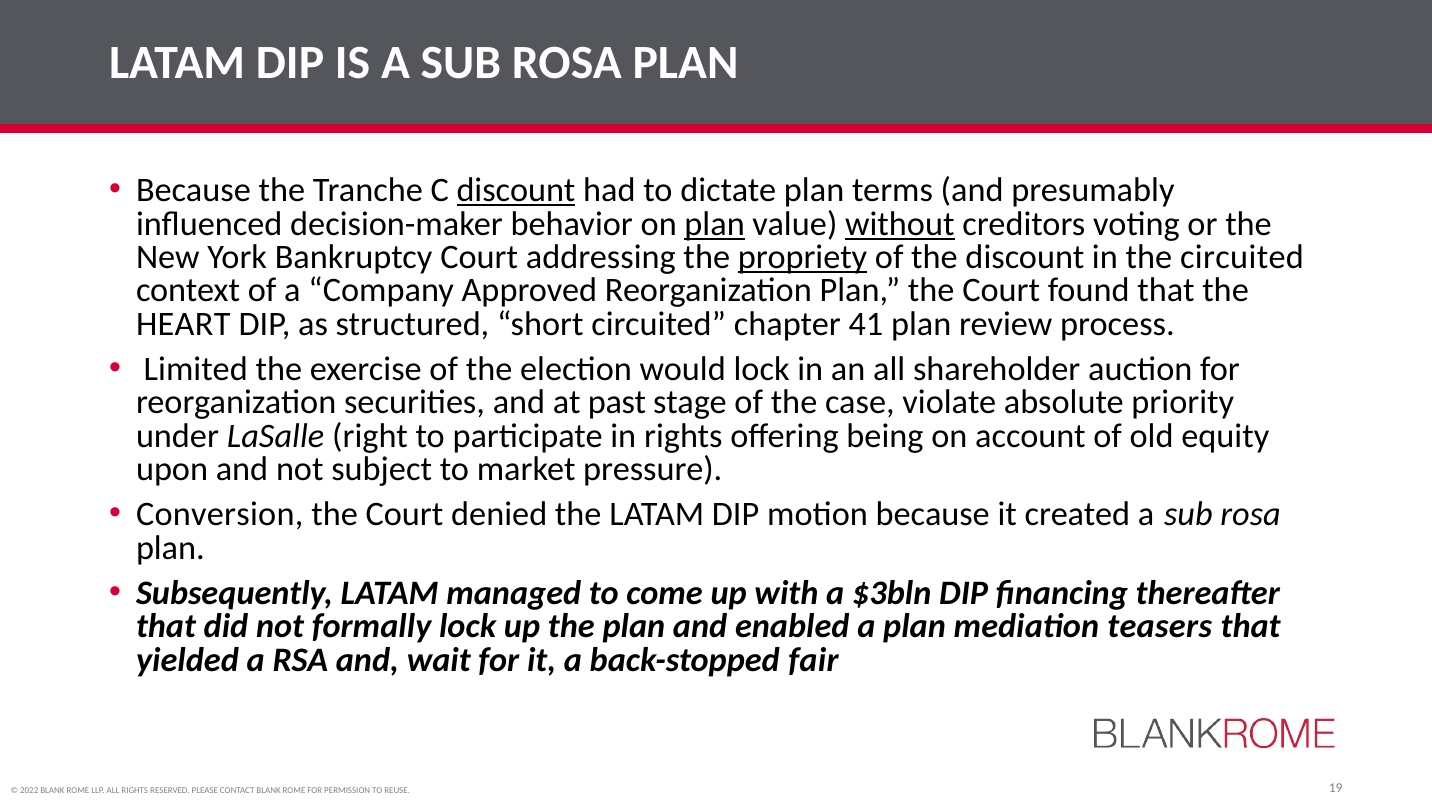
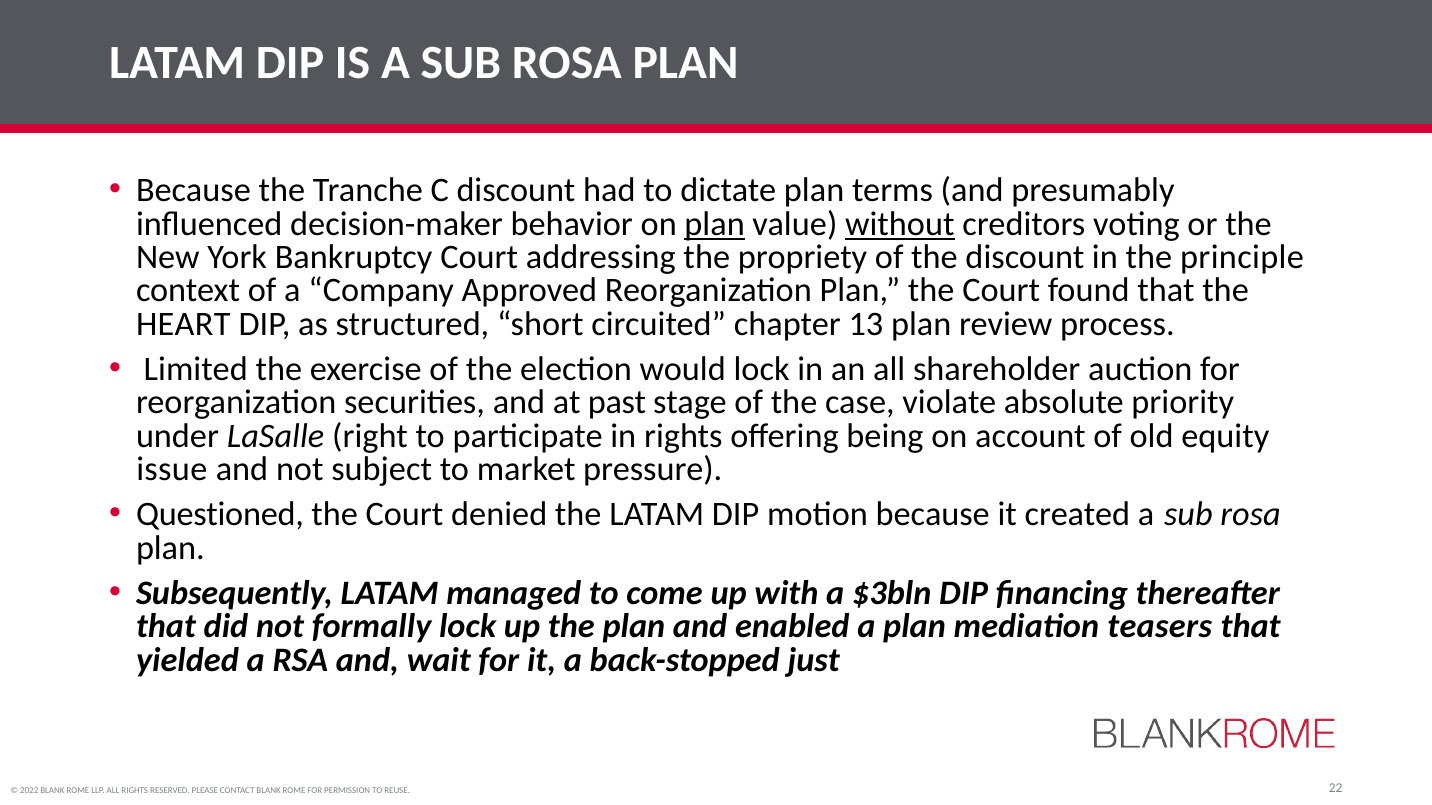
discount underline: present -> none (516, 191)
propriety underline: present -> none (803, 257)
the circuited: circuited -> principle (1242, 257)
41: 41 -> 13 (866, 324)
upon: upon -> issue (172, 469)
Conversion: Conversion -> Questioned (220, 515)
fair: fair -> just (814, 660)
19: 19 -> 22 (1336, 788)
